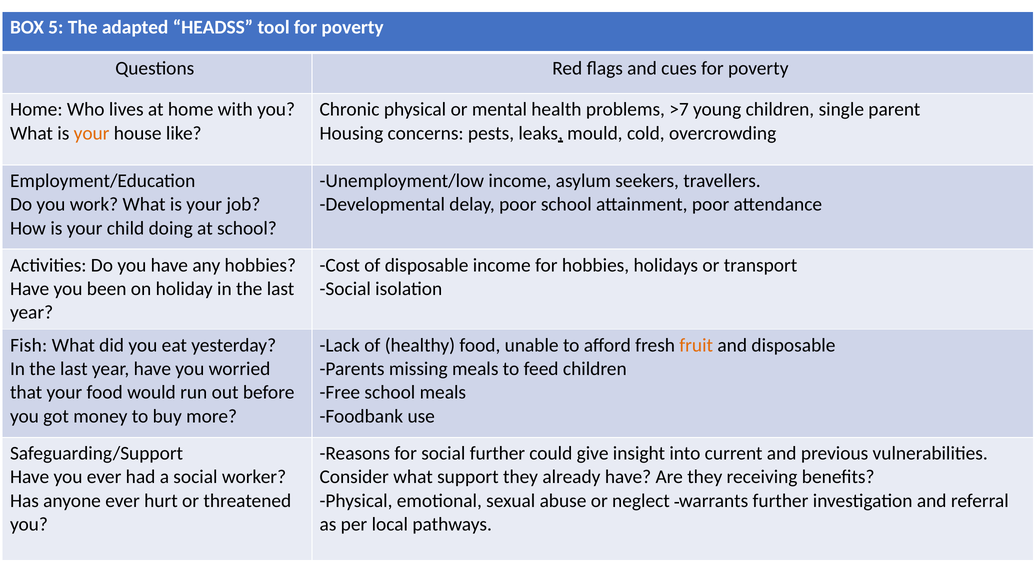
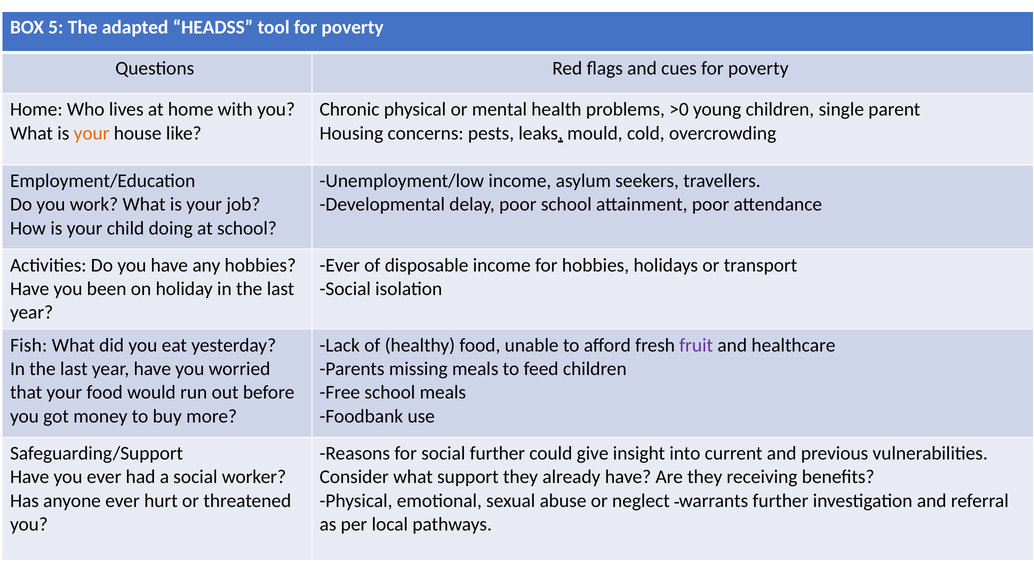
>7: >7 -> >0 (679, 109)
Cost: Cost -> Ever (340, 265)
fruit colour: orange -> purple (696, 345)
and disposable: disposable -> healthcare (793, 345)
